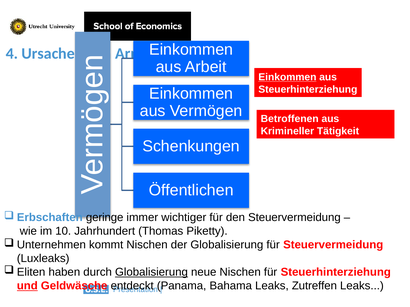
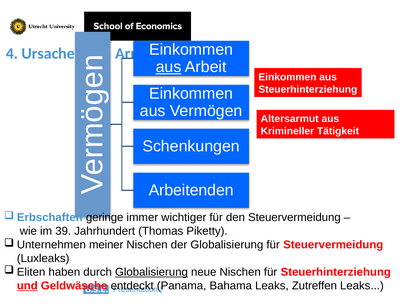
aus underline: none -> present (169, 67)
Einkommen underline: present -> none (287, 77)
Betroffenen: Betroffenen -> Altersarmut (290, 119)
Öffentlichen: Öffentlichen -> Arbeitenden (191, 190)
10: 10 -> 39 (63, 231)
kommt: kommt -> meiner (106, 245)
